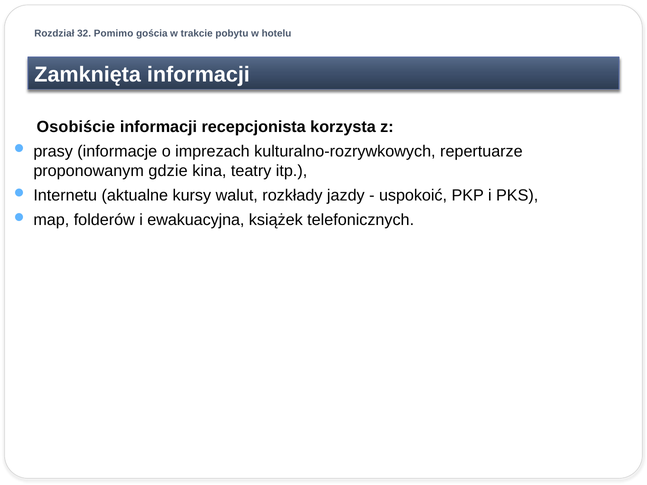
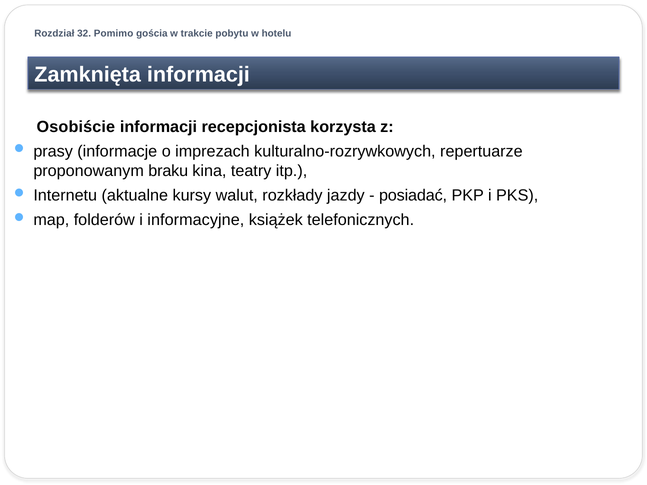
gdzie: gdzie -> braku (168, 171)
uspokoić: uspokoić -> posiadać (413, 195)
ewakuacyjna: ewakuacyjna -> informacyjne (196, 220)
